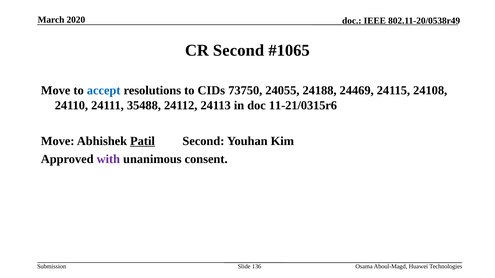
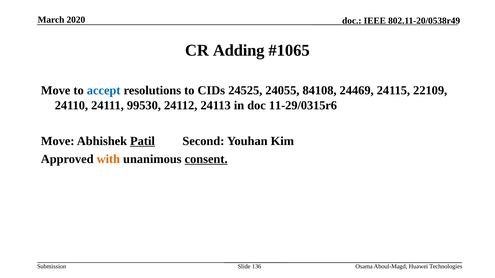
CR Second: Second -> Adding (239, 51)
73750: 73750 -> 24525 (245, 91)
24188: 24188 -> 84108 (320, 91)
24108: 24108 -> 22109 (430, 91)
35488: 35488 -> 99530 (144, 105)
11-21/0315r6: 11-21/0315r6 -> 11-29/0315r6 (303, 105)
with colour: purple -> orange (108, 159)
consent underline: none -> present (206, 159)
